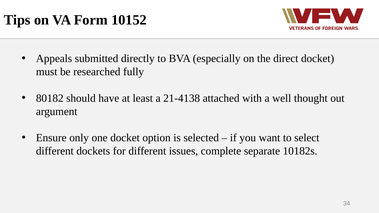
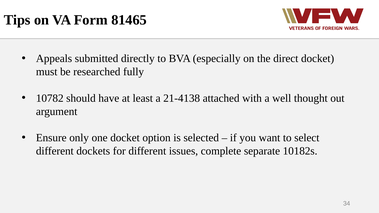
10152: 10152 -> 81465 (129, 20)
80182: 80182 -> 10782 (50, 98)
